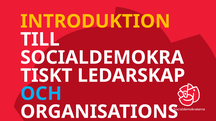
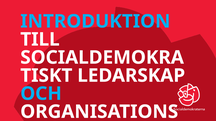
INTRODUKTION colour: yellow -> light blue (95, 21)
